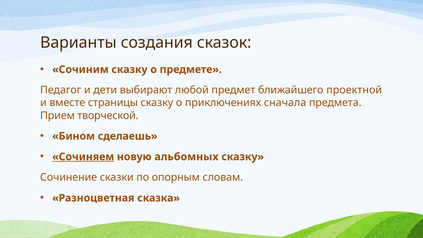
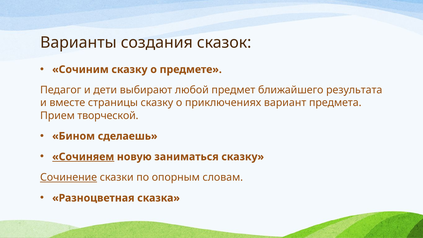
проектной: проектной -> результата (354, 90)
сначала: сначала -> вариант (285, 103)
альбомных: альбомных -> заниматься (187, 157)
Сочинение underline: none -> present (69, 177)
